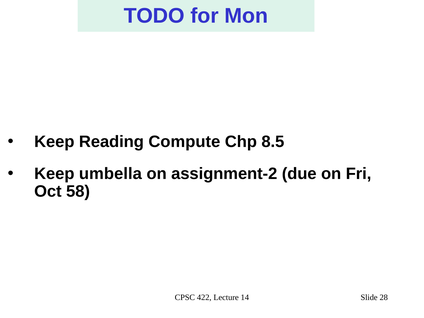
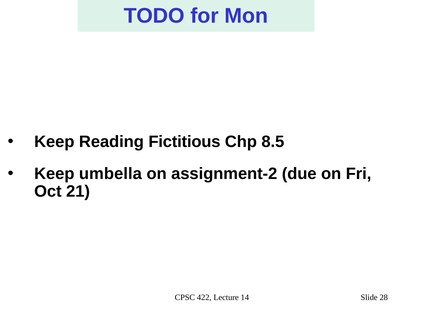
Compute: Compute -> Fictitious (184, 142)
58: 58 -> 21 (78, 191)
